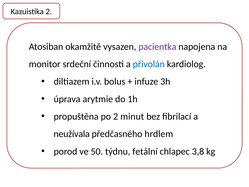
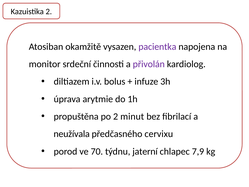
přivolán colour: blue -> purple (149, 64)
hrdlem: hrdlem -> cervixu (159, 134)
50: 50 -> 70 (97, 151)
fetální: fetální -> jaterní (145, 151)
3,8: 3,8 -> 7,9 (198, 151)
